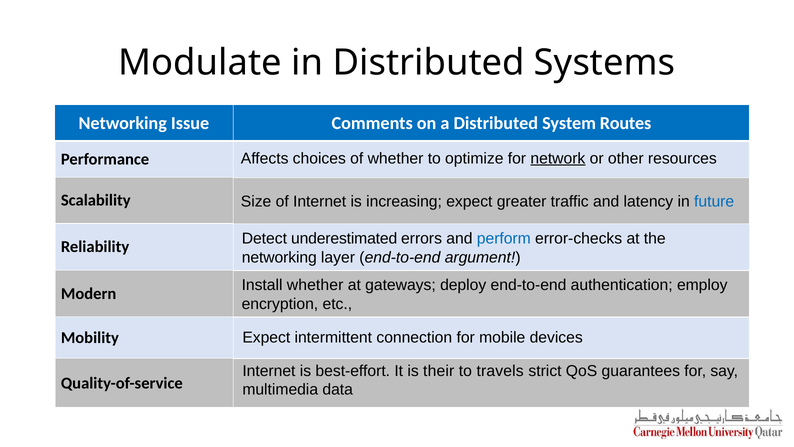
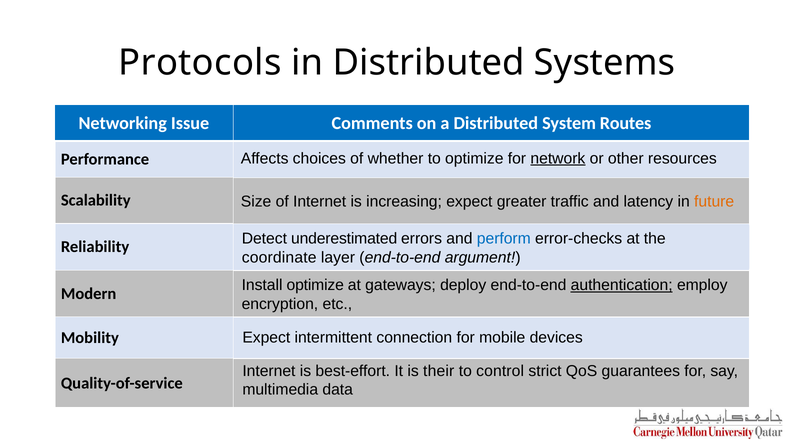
Modulate: Modulate -> Protocols (200, 63)
future colour: blue -> orange (714, 201)
networking: networking -> coordinate (279, 257)
Install whether: whether -> optimize (315, 285)
authentication underline: none -> present (622, 285)
travels: travels -> control (500, 371)
